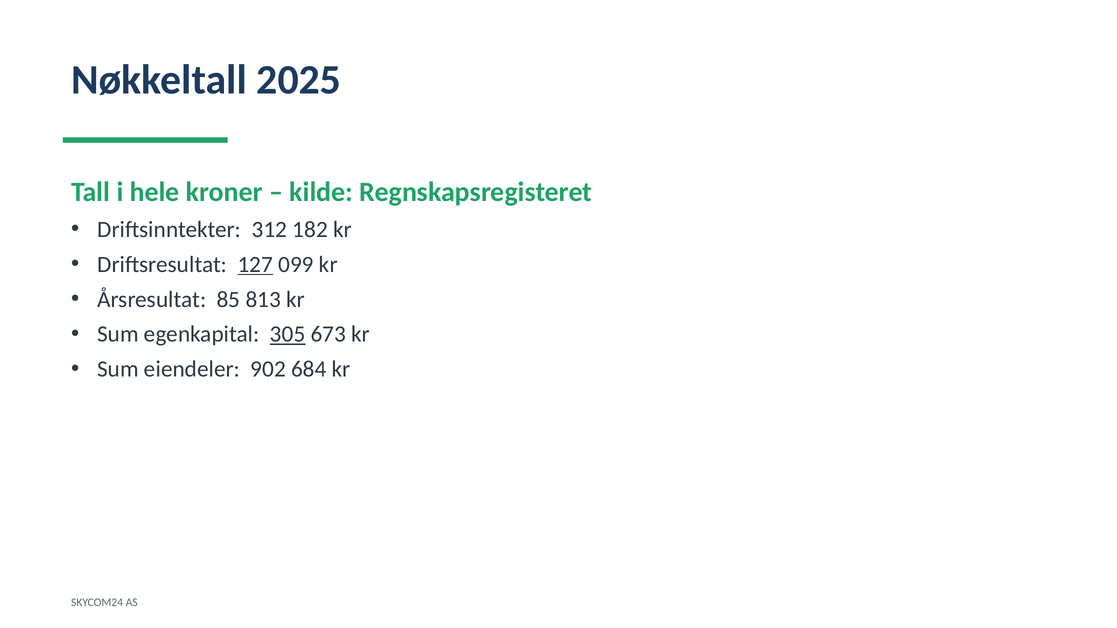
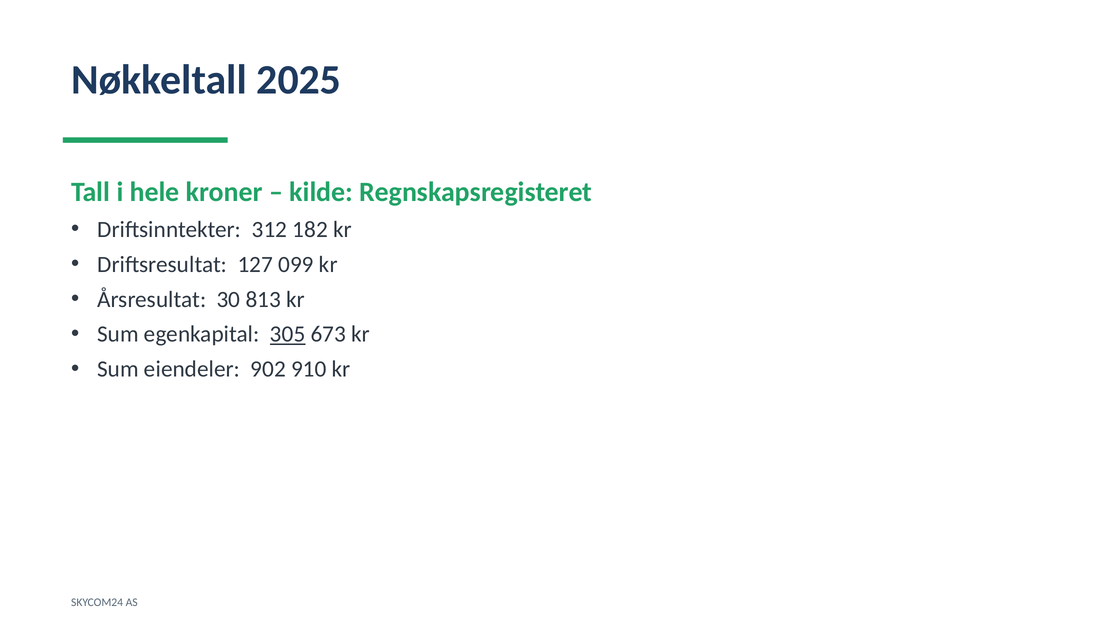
127 underline: present -> none (255, 265)
85: 85 -> 30 (229, 300)
684: 684 -> 910 (309, 369)
